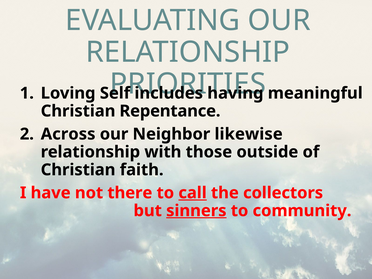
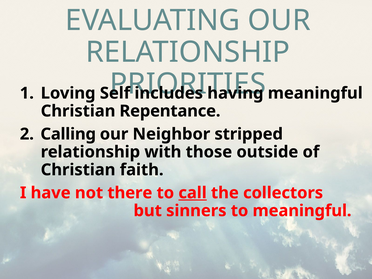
Across: Across -> Calling (68, 134)
likewise: likewise -> stripped (249, 134)
sinners underline: present -> none (196, 211)
to community: community -> meaningful (302, 211)
